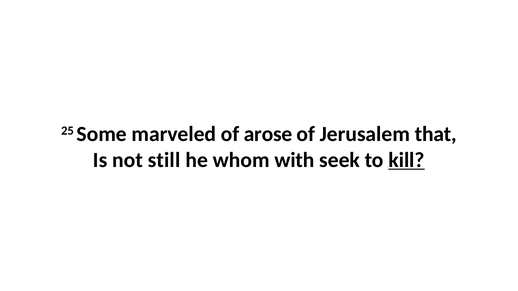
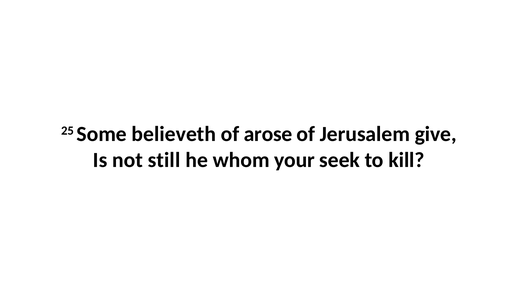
marveled: marveled -> believeth (174, 134)
that: that -> give (436, 134)
with: with -> your (294, 160)
kill underline: present -> none (407, 160)
